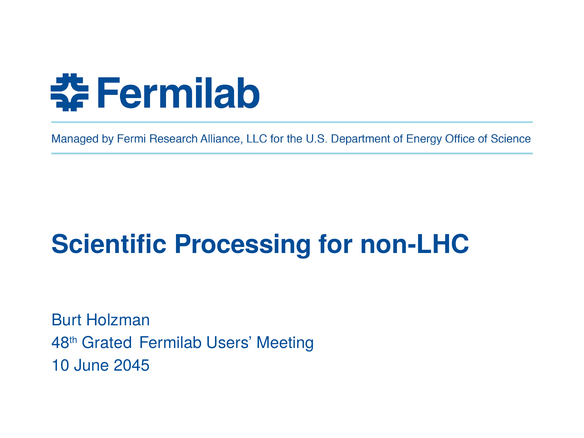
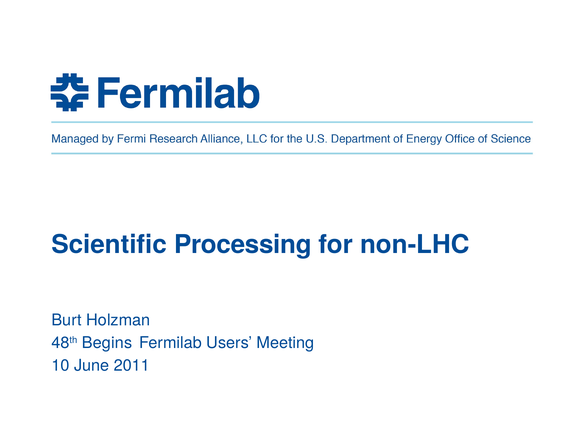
Grated: Grated -> Begins (107, 343)
2045: 2045 -> 2011 (132, 366)
